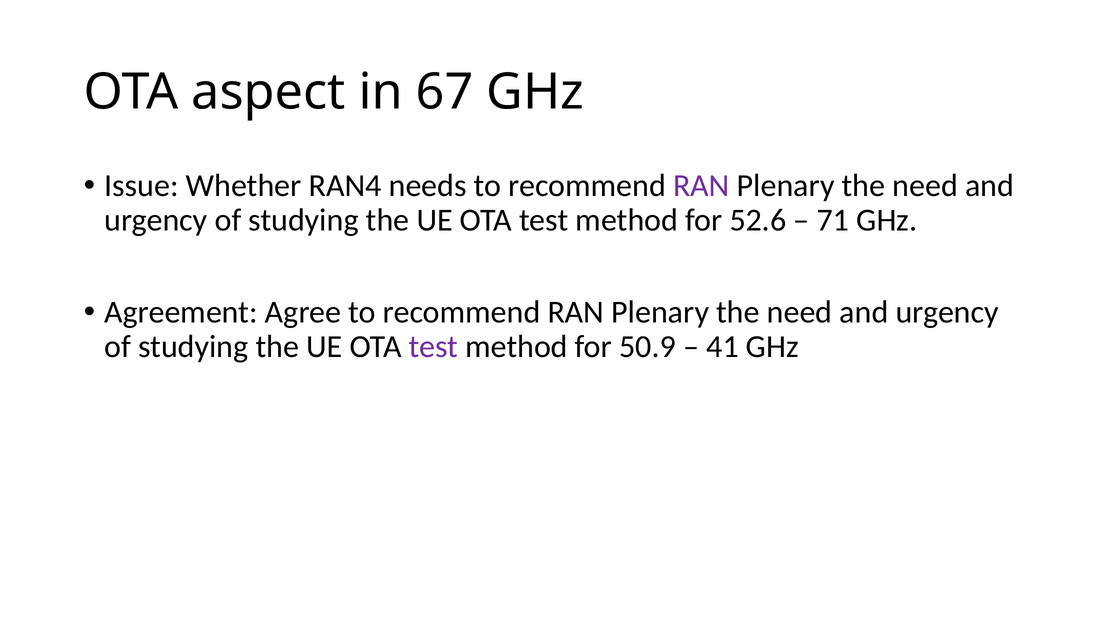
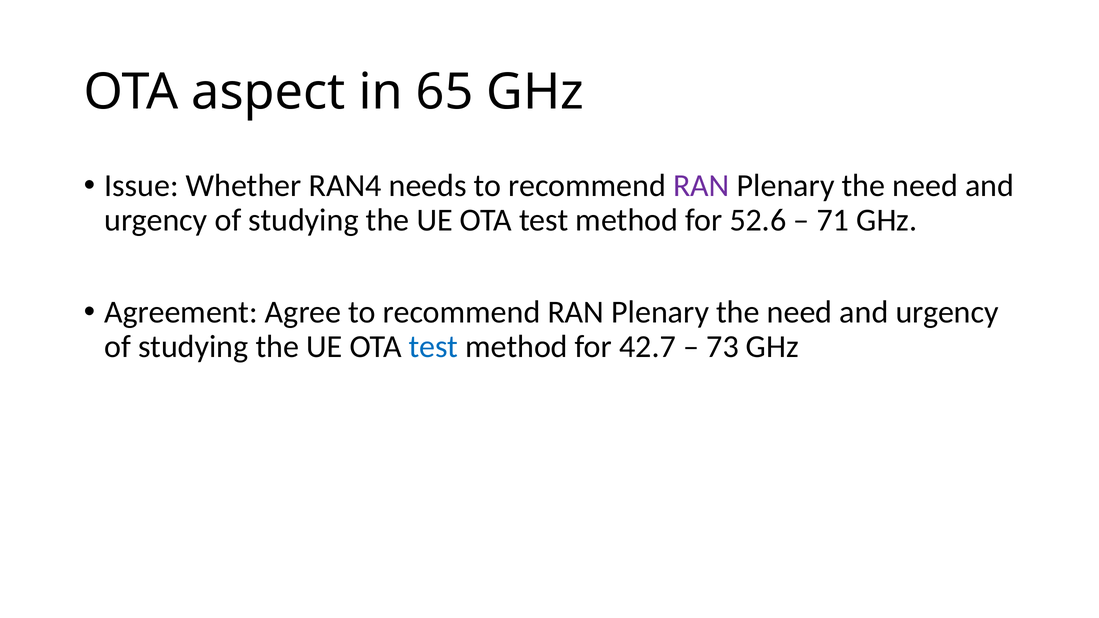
67: 67 -> 65 (445, 92)
test colour: purple -> blue (433, 347)
50.9: 50.9 -> 42.7 (648, 347)
41: 41 -> 73 (723, 347)
